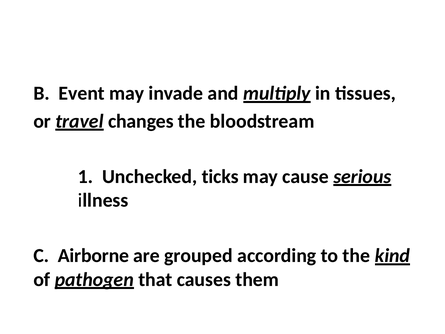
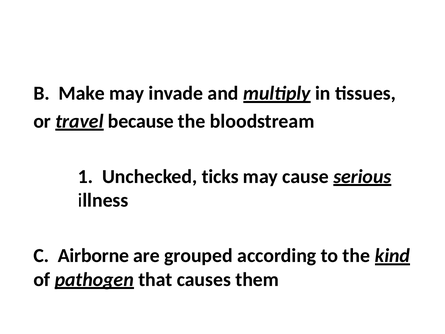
Event: Event -> Make (82, 93)
changes: changes -> because (141, 121)
